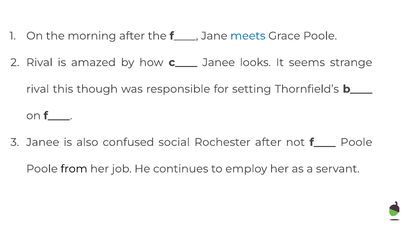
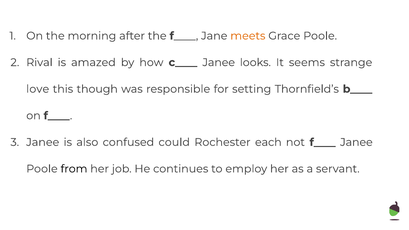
meets colour: blue -> orange (248, 36)
rival: rival -> love (38, 89)
social: social -> could (174, 142)
Rochester after: after -> each (268, 142)
f____ Poole: Poole -> Janee (356, 142)
